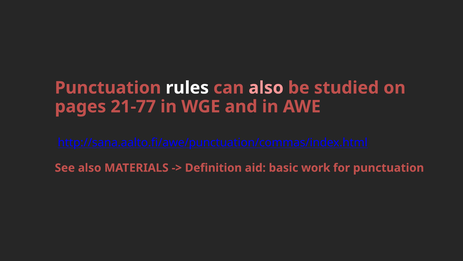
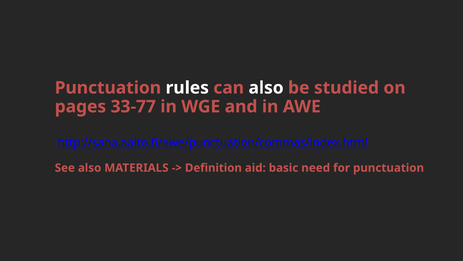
also colour: pink -> white (266, 88)
21-77: 21-77 -> 33-77 (133, 106)
work: work -> need (316, 168)
